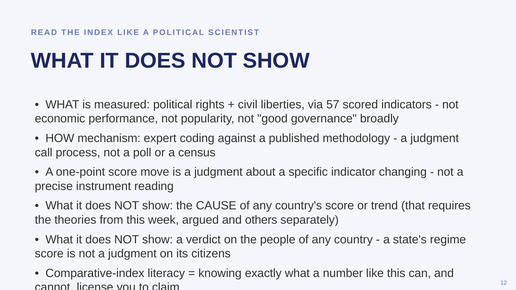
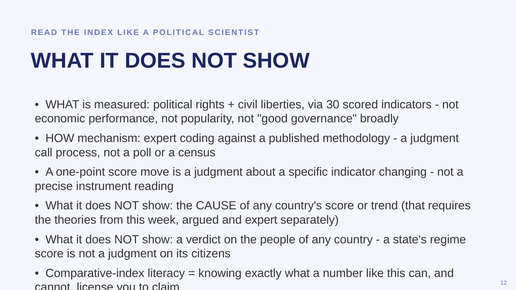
57: 57 -> 30 (333, 105)
and others: others -> expert (261, 220)
